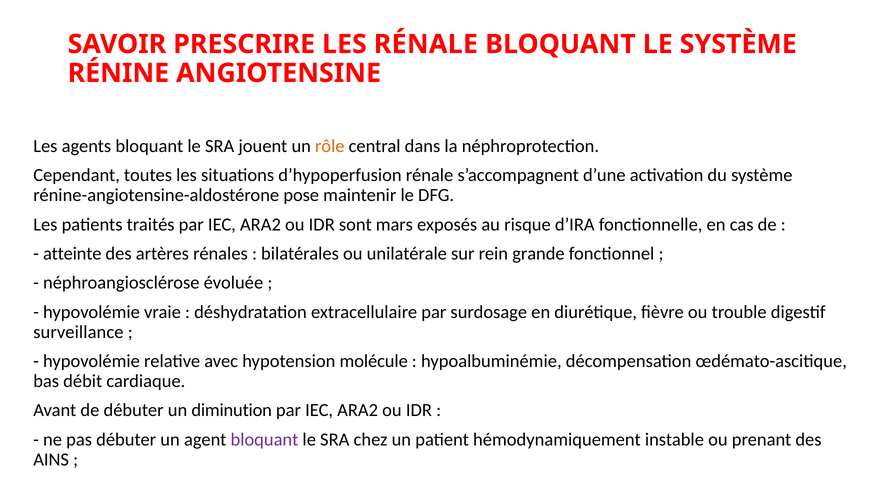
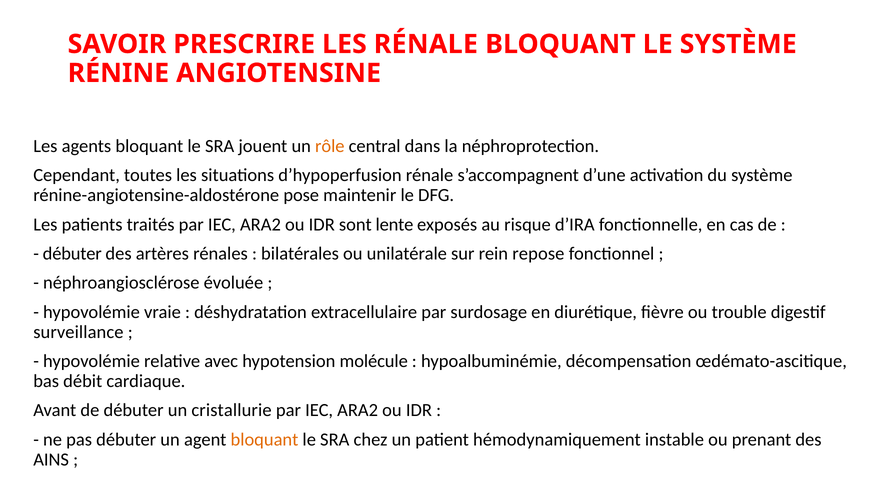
mars: mars -> lente (394, 224)
atteinte: atteinte -> débuter (72, 254)
grande: grande -> repose (538, 254)
diminution: diminution -> cristallurie (232, 410)
bloquant colour: purple -> orange (264, 440)
